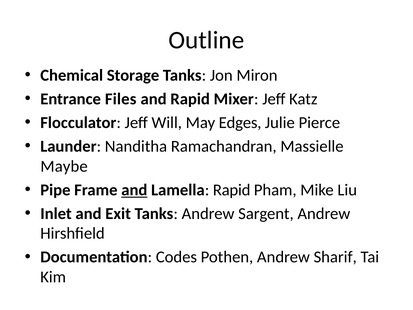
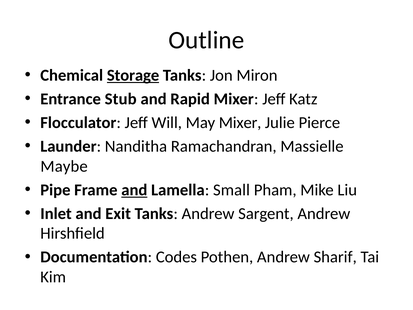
Storage underline: none -> present (133, 75)
Files: Files -> Stub (121, 99)
May Edges: Edges -> Mixer (240, 122)
Lamella Rapid: Rapid -> Small (232, 190)
